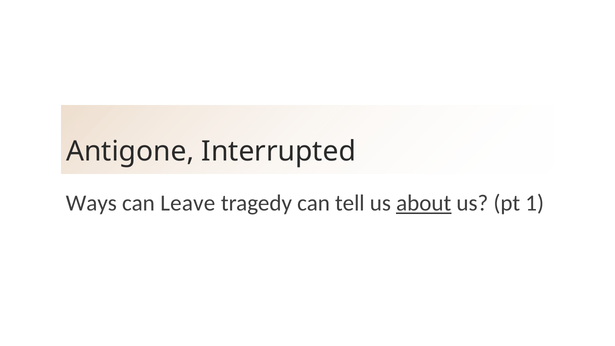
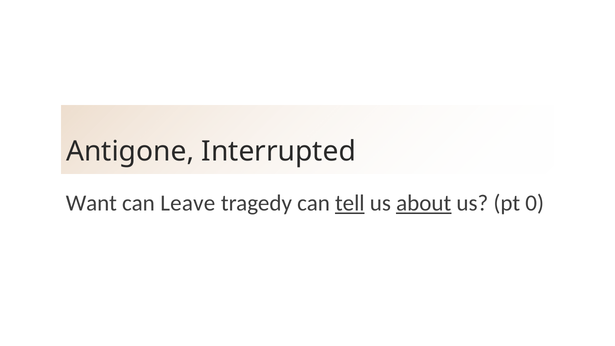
Ways: Ways -> Want (91, 203)
tell underline: none -> present (350, 203)
1: 1 -> 0 (535, 203)
